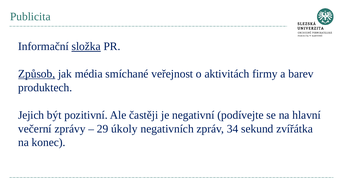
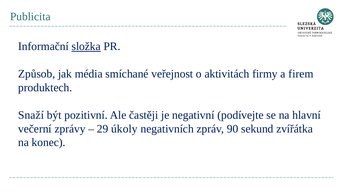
Způsob underline: present -> none (37, 74)
barev: barev -> firem (301, 74)
Jejich: Jejich -> Snaží (31, 115)
34: 34 -> 90 (233, 128)
